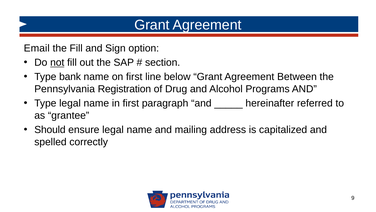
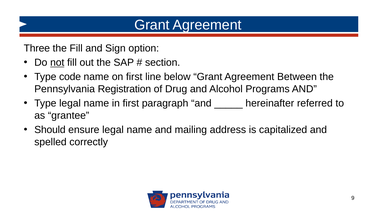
Email: Email -> Three (37, 48)
bank: bank -> code (70, 77)
